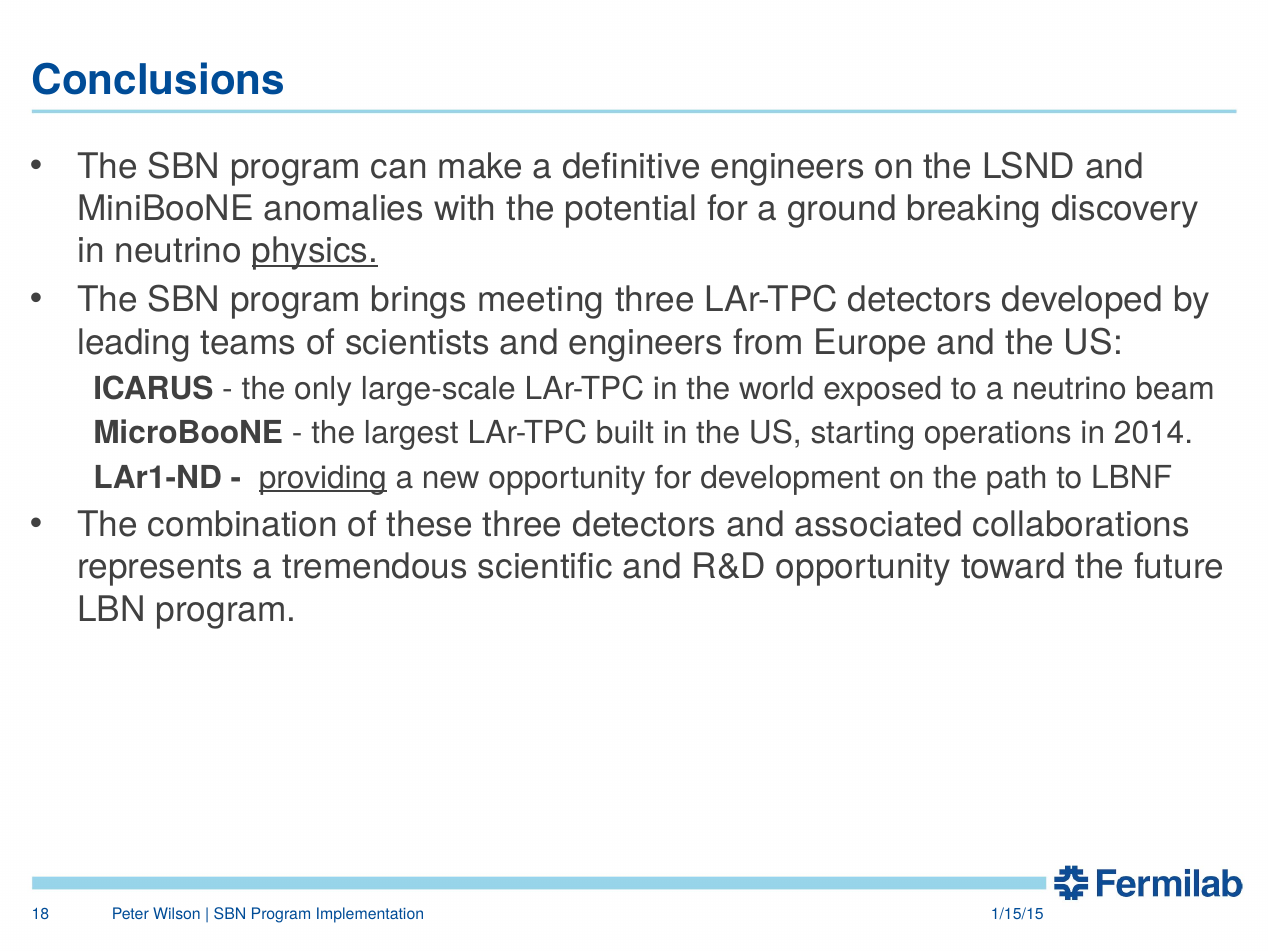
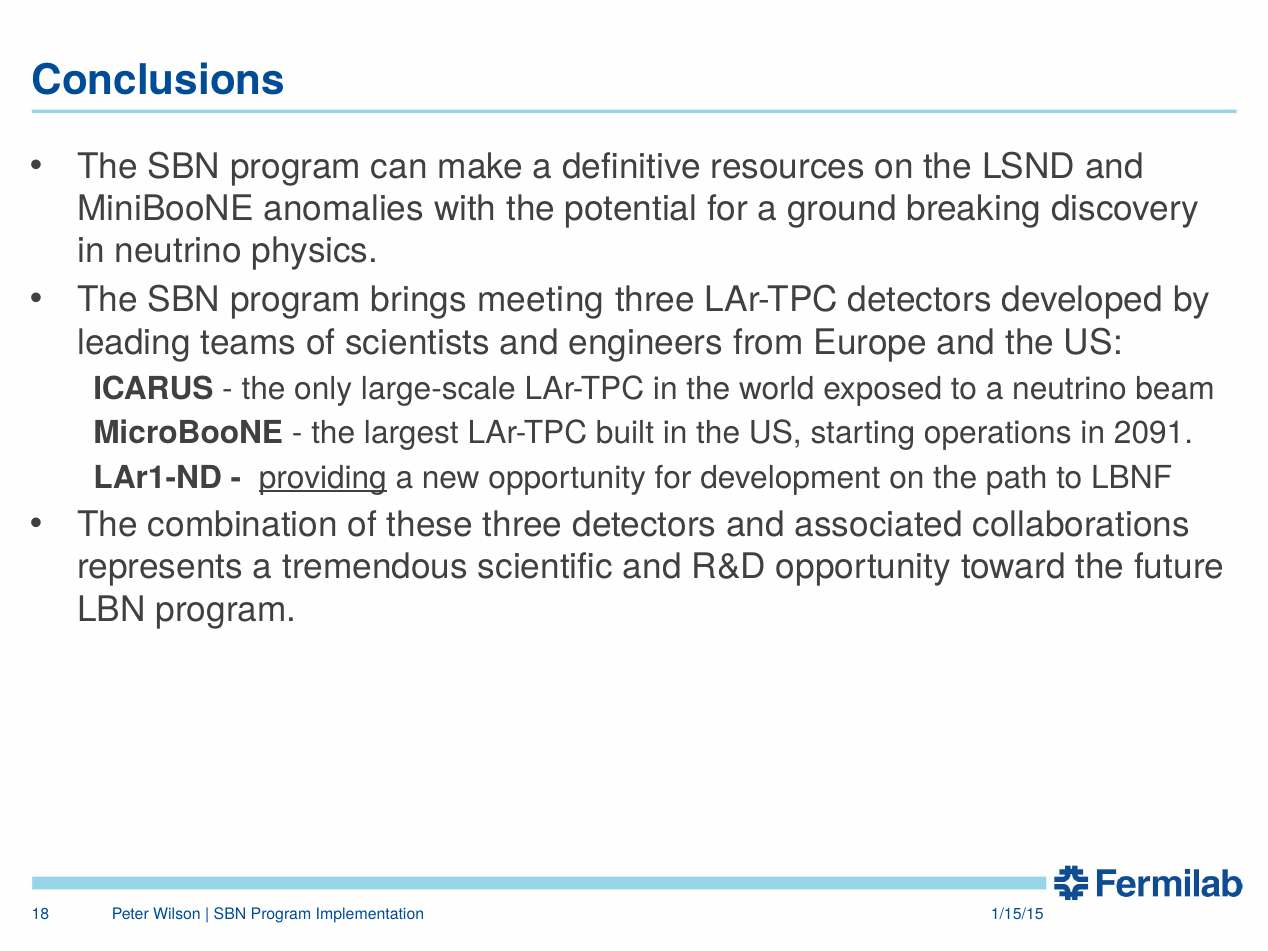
definitive engineers: engineers -> resources (788, 166)
physics underline: present -> none (315, 251)
2014: 2014 -> 2091 (1154, 433)
